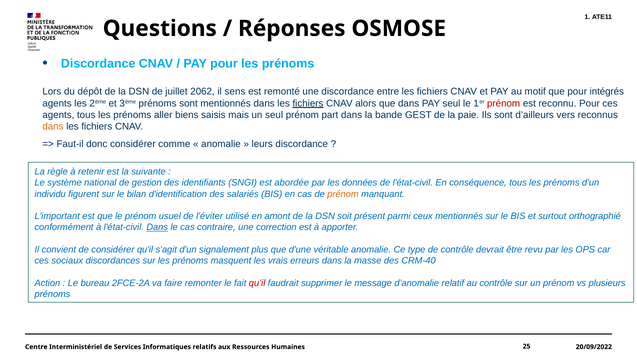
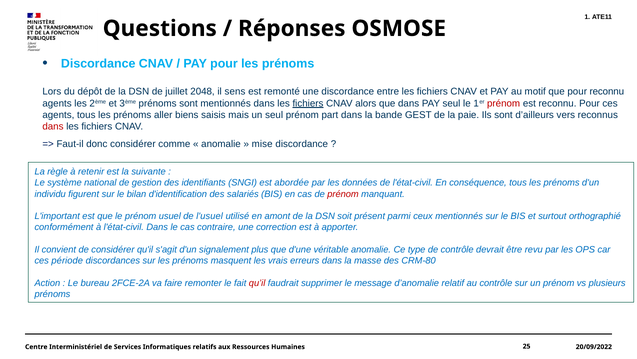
2062: 2062 -> 2048 (203, 91)
pour intégrés: intégrés -> reconnu (607, 91)
dans colour: orange -> red (53, 127)
leurs: leurs -> mise (262, 144)
prénom colour: orange -> red (343, 194)
l'éviter: l'éviter -> l'usuel (210, 216)
Dans underline: present -> none (157, 227)
sociaux: sociaux -> période (67, 260)
CRM-40: CRM-40 -> CRM-80 (419, 260)
